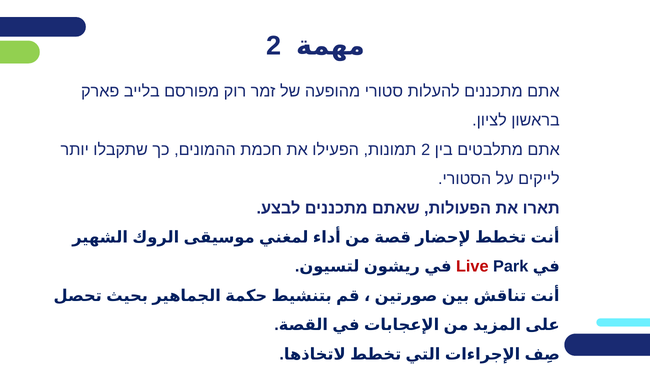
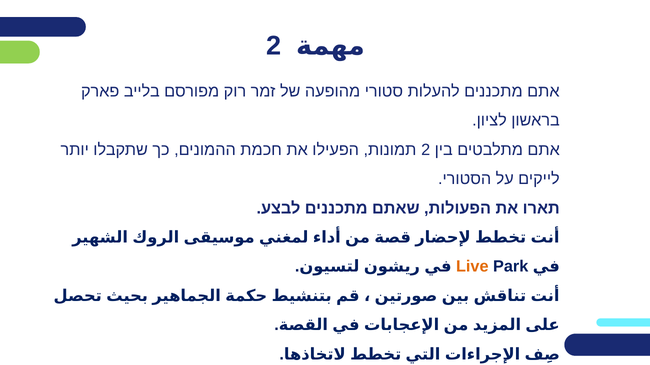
Live colour: red -> orange (472, 267)
